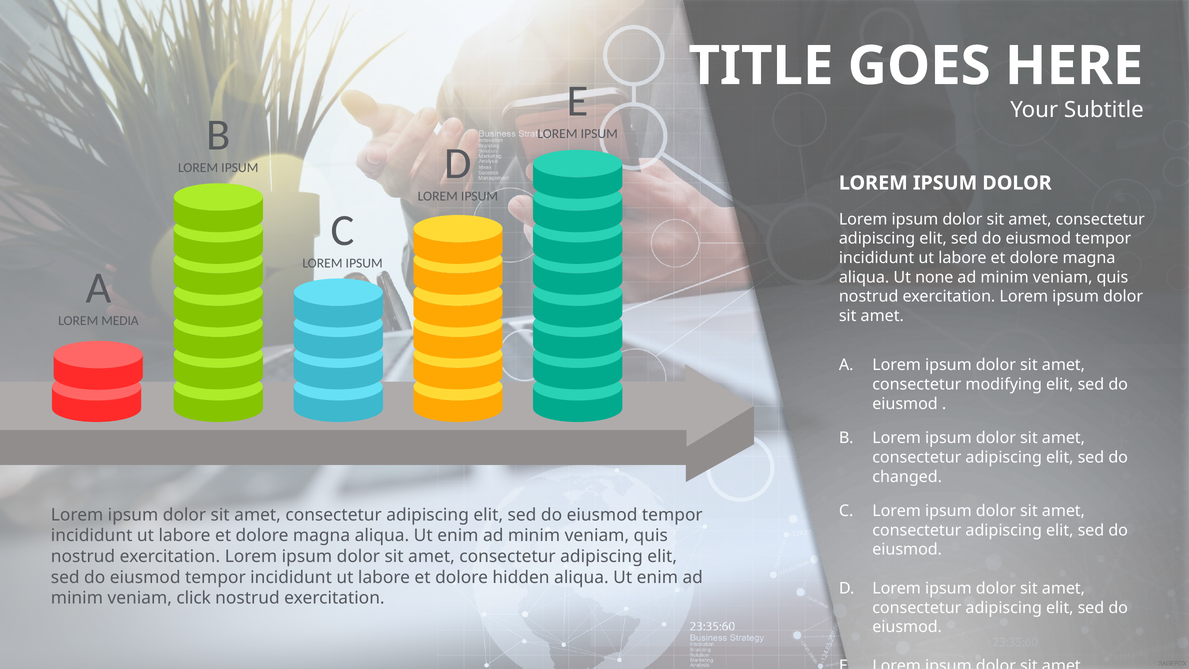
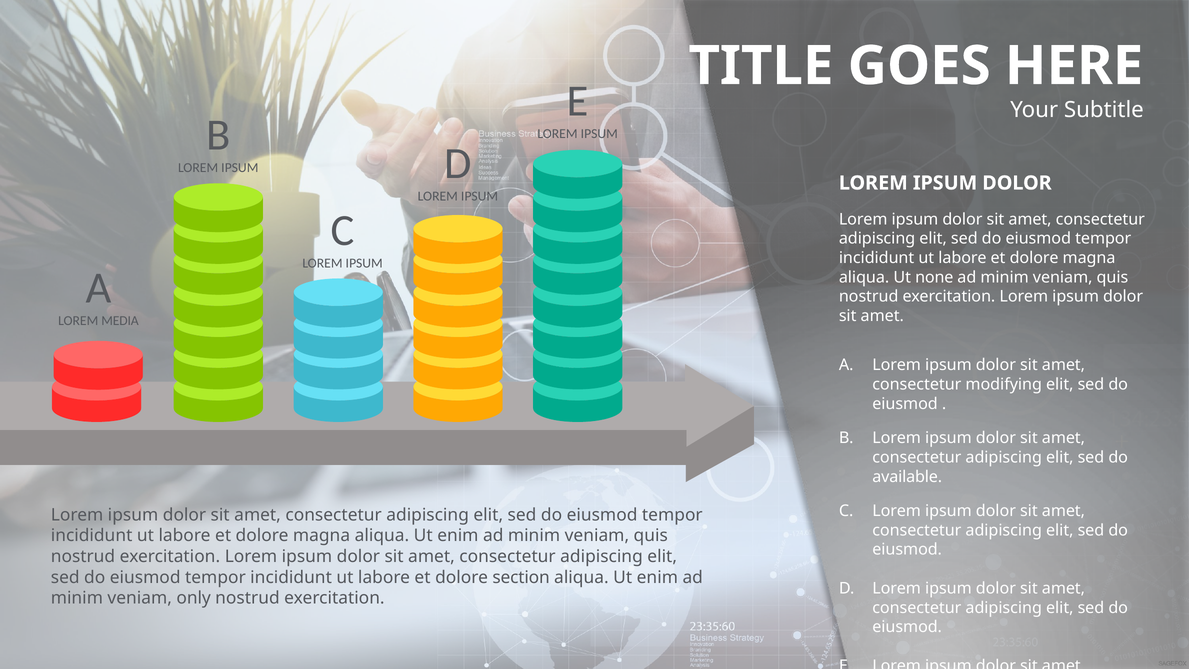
changed: changed -> available (907, 477)
hidden: hidden -> section (521, 577)
click: click -> only (194, 598)
